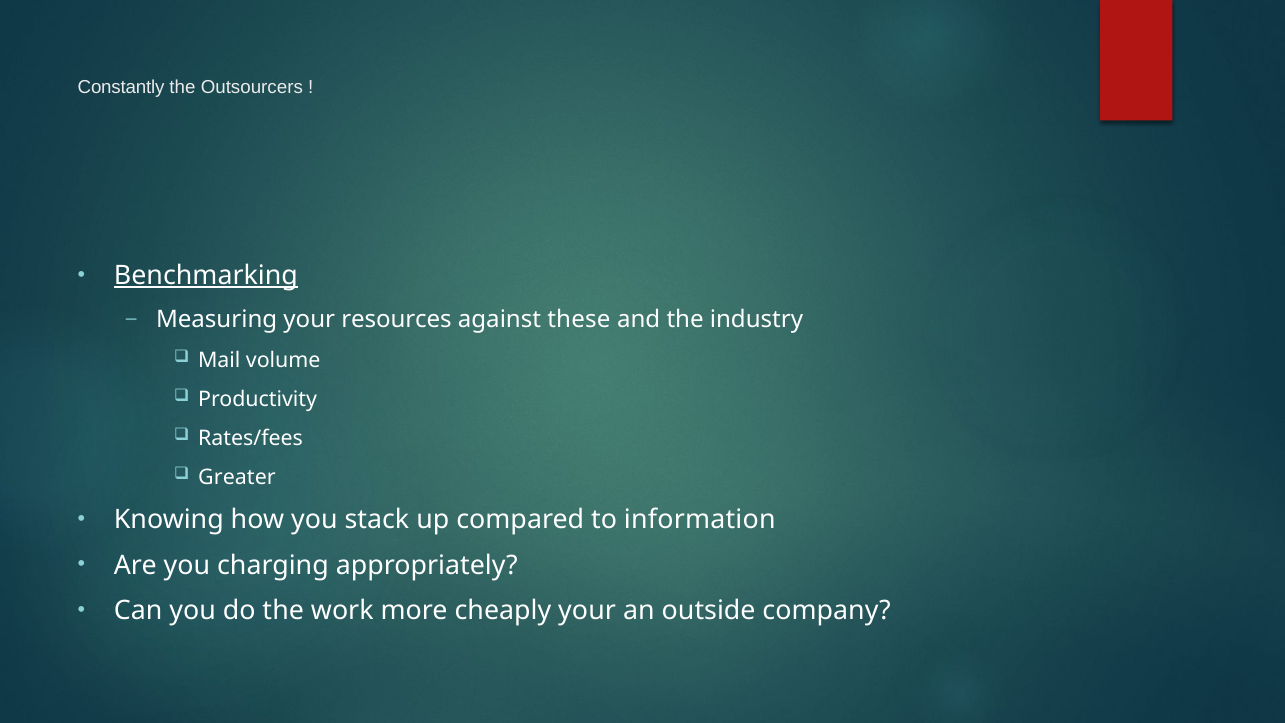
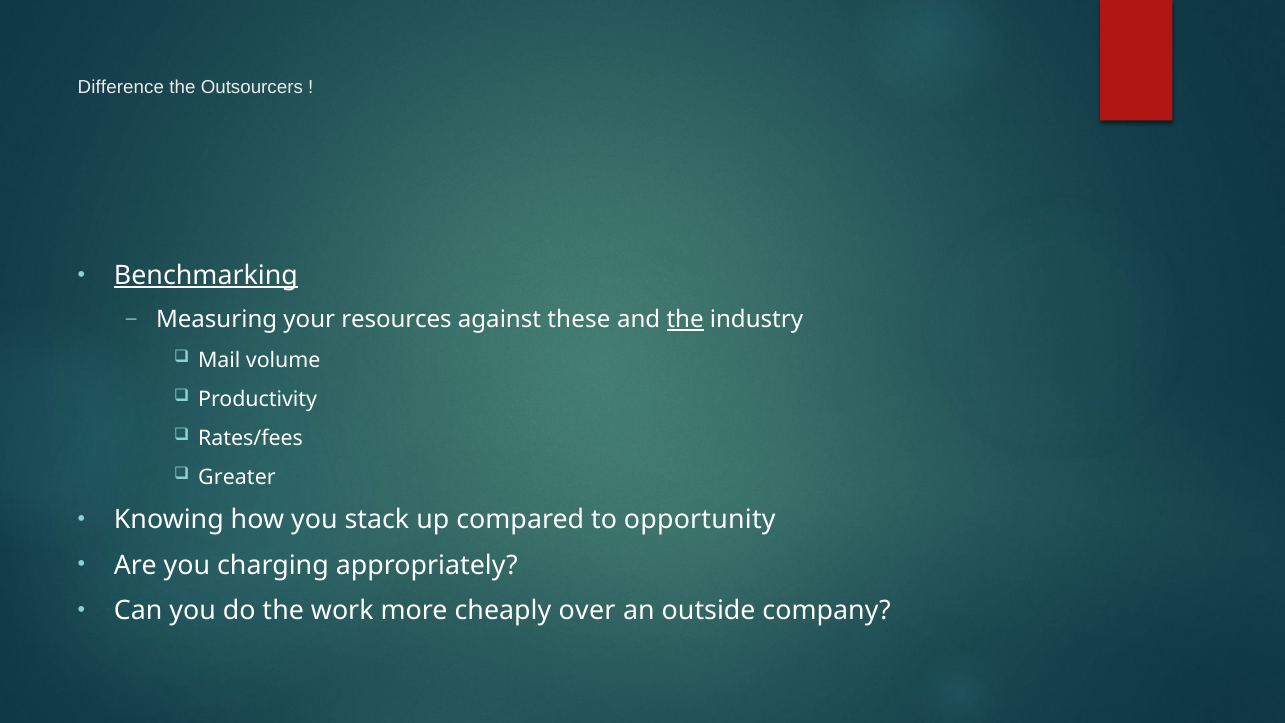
Constantly: Constantly -> Difference (121, 88)
the underline: none -> present (685, 319)
information: information -> opportunity (700, 520)
cheaply your: your -> over (587, 611)
